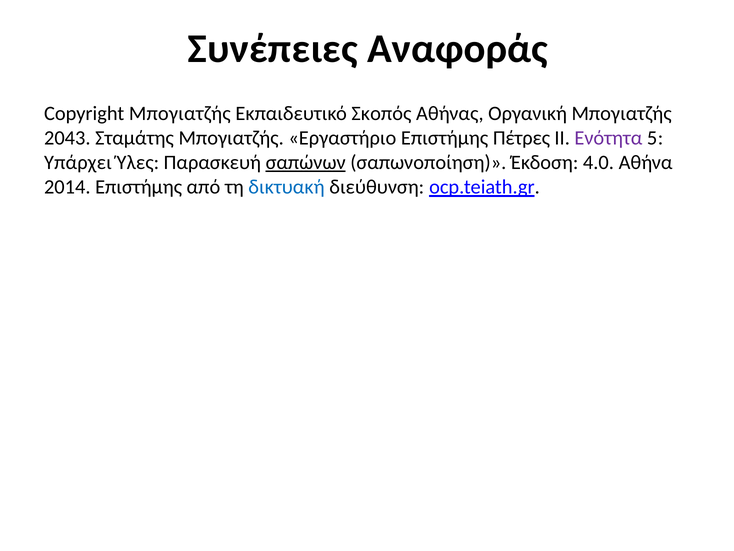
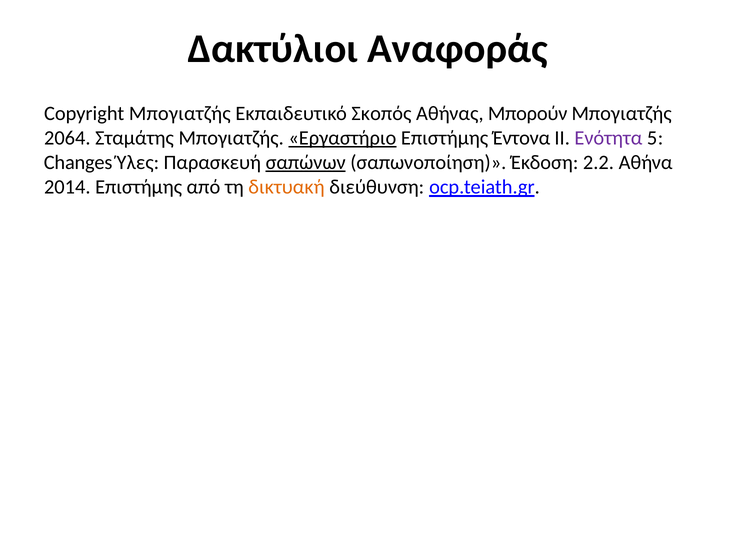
Συνέπειες: Συνέπειες -> Δακτύλιοι (273, 49)
Οργανική: Οργανική -> Μπορούν (528, 113)
2043: 2043 -> 2064 (67, 138)
Εργαστήριο underline: none -> present (342, 138)
Πέτρες: Πέτρες -> Έντονα (522, 138)
Υπάρχει: Υπάρχει -> Changes (78, 162)
4.0: 4.0 -> 2.2 (598, 162)
δικτυακή colour: blue -> orange (287, 187)
